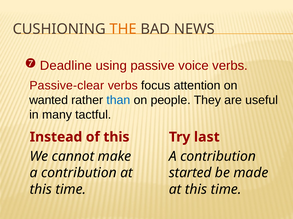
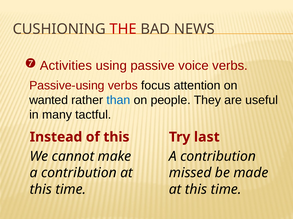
THE colour: orange -> red (123, 29)
Deadline: Deadline -> Activities (66, 66)
Passive-clear: Passive-clear -> Passive-using (67, 86)
started: started -> missed (190, 173)
